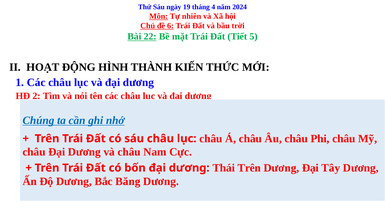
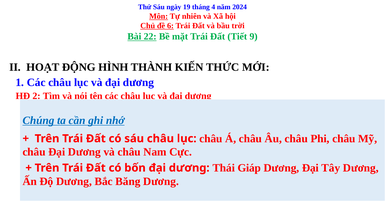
5: 5 -> 9 (254, 37)
Thái Trên: Trên -> Giáp (249, 168)
